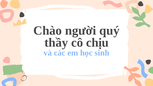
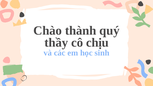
người: người -> thành (81, 31)
